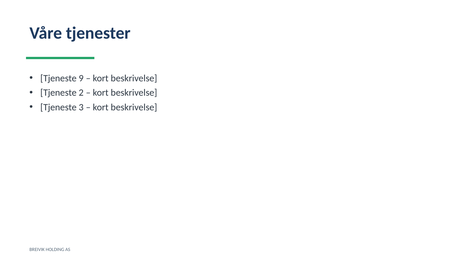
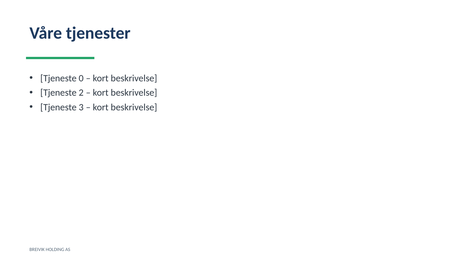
9: 9 -> 0 (81, 78)
